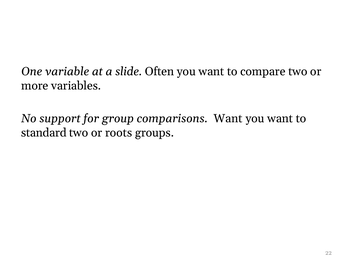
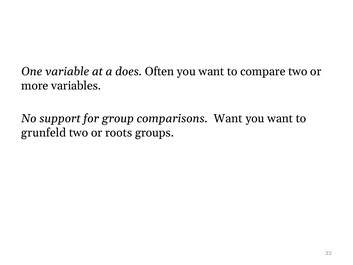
slide: slide -> does (129, 71)
standard: standard -> grunfeld (44, 133)
